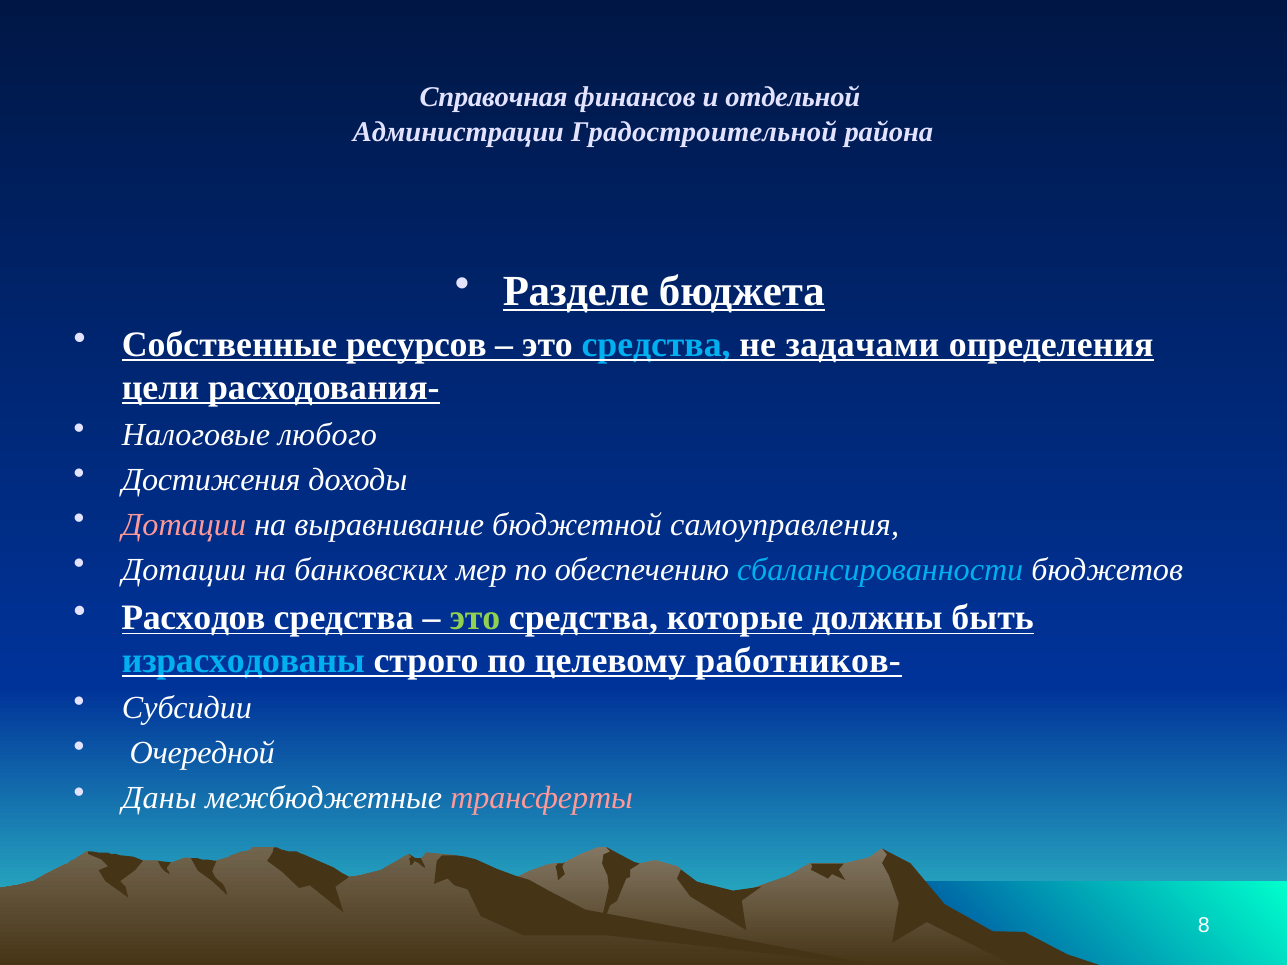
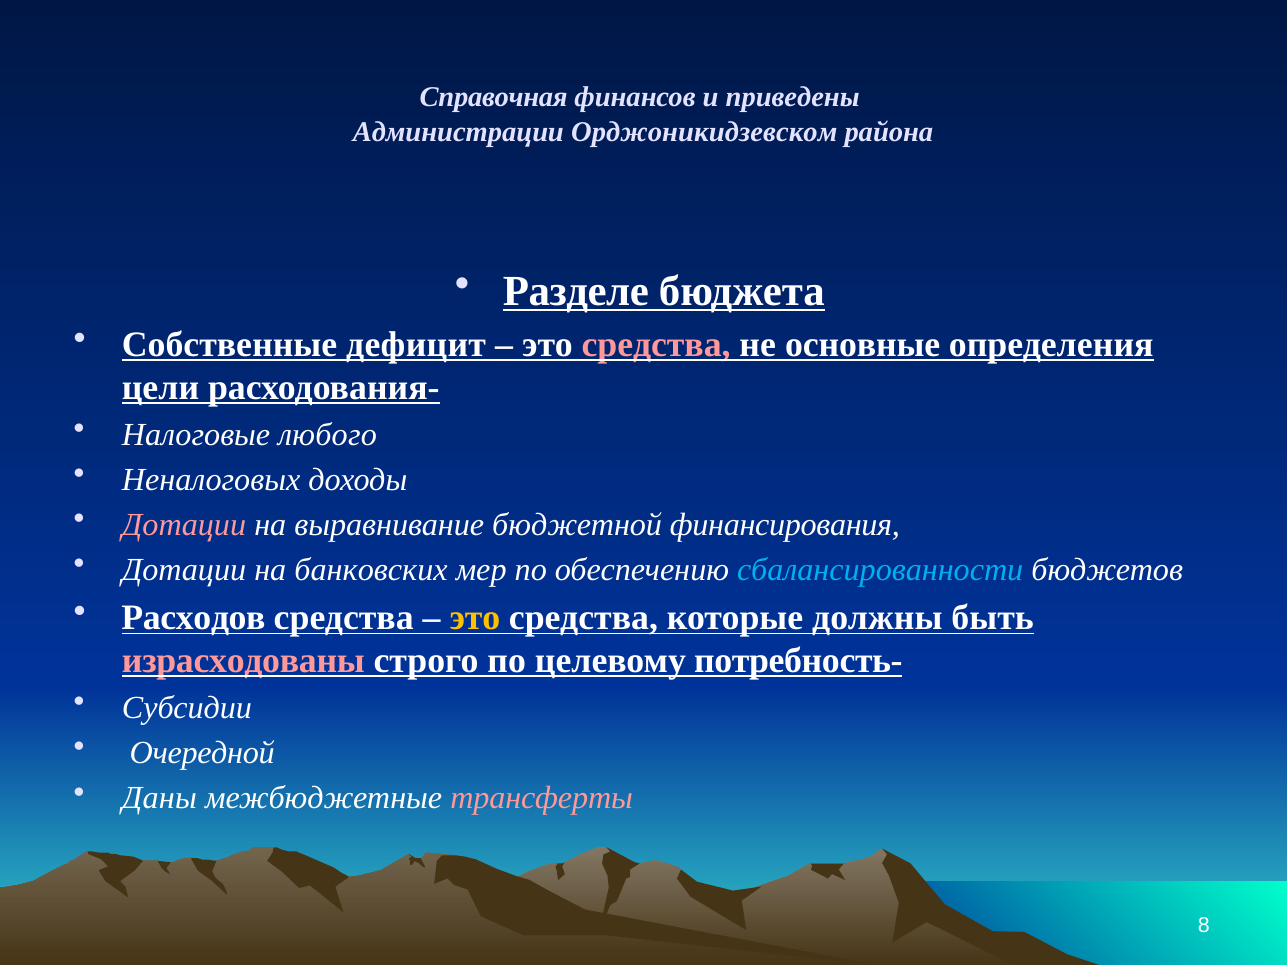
отдельной: отдельной -> приведены (793, 97)
Градостроительной: Градостроительной -> Орджоникидзевском (704, 132)
ресурсов: ресурсов -> дефицит (416, 345)
средства colour: light blue -> pink (656, 345)
задачами: задачами -> основные (863, 345)
Достижения: Достижения -> Неналоговых (211, 480)
самоуправления: самоуправления -> финансирования (785, 525)
это colour: light green -> yellow (475, 618)
израсходованы colour: light blue -> pink (243, 661)
работников-: работников- -> потребность- (798, 661)
